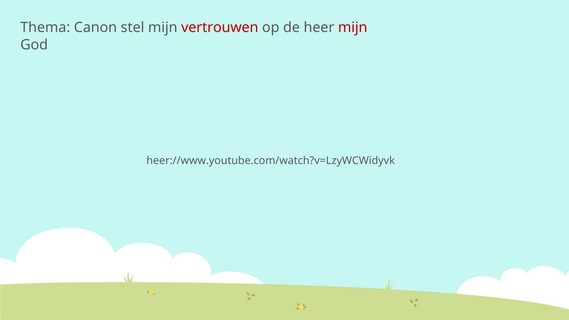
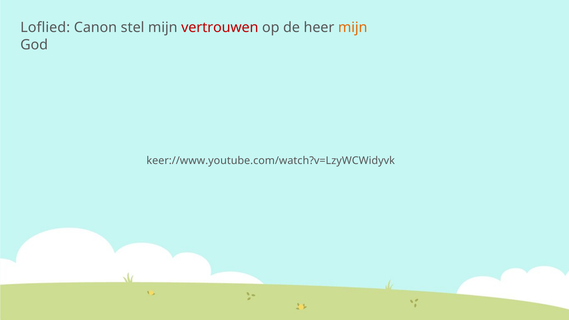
Thema: Thema -> Loflied (45, 28)
mijn colour: red -> orange (353, 28)
heer://www.youtube.com/watch?v=LzyWCWidyvk: heer://www.youtube.com/watch?v=LzyWCWidyvk -> keer://www.youtube.com/watch?v=LzyWCWidyvk (271, 161)
